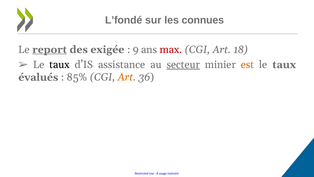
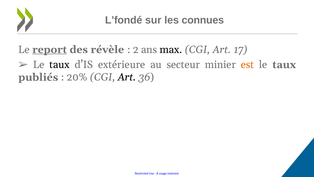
exigée: exigée -> révèle (107, 49)
9: 9 -> 2 (136, 49)
max colour: red -> black (171, 49)
18: 18 -> 17 (240, 49)
assistance: assistance -> extérieure (122, 65)
secteur underline: present -> none (183, 65)
évalués: évalués -> publiés (38, 77)
85%: 85% -> 20% (77, 77)
Art colour: orange -> black (127, 77)
